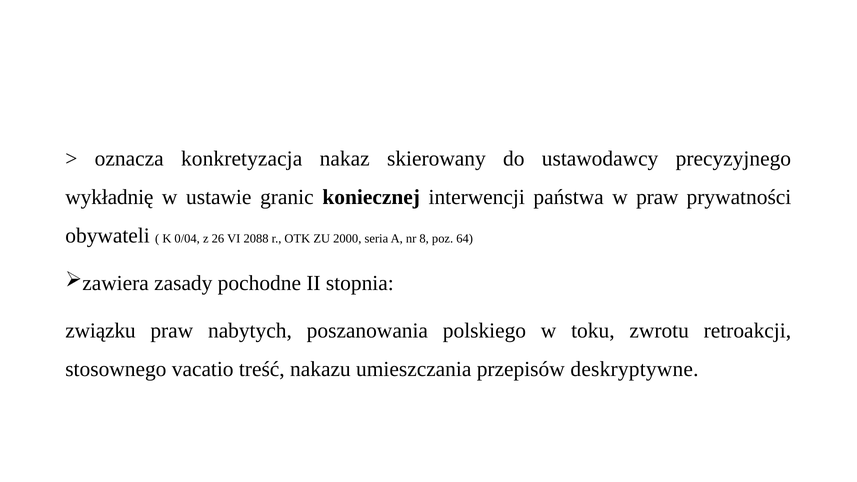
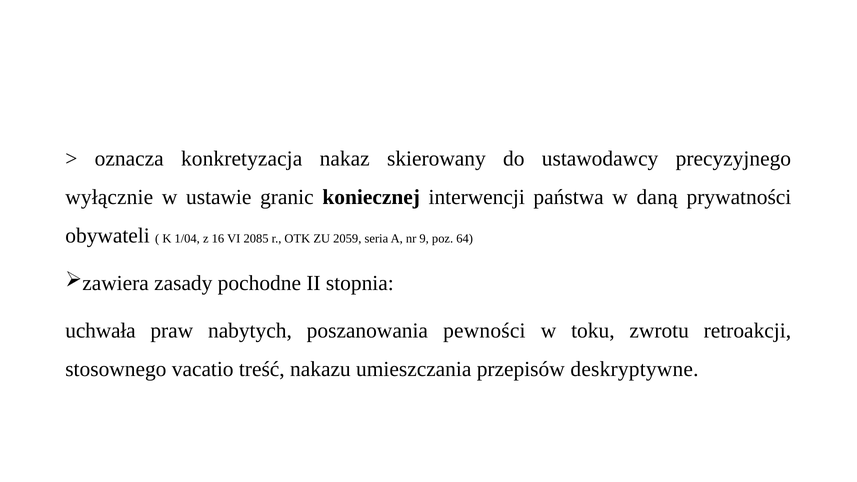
wykładnię: wykładnię -> wyłącznie (109, 197)
w praw: praw -> daną (657, 197)
0/04: 0/04 -> 1/04 (187, 239)
26: 26 -> 16 (218, 239)
2088: 2088 -> 2085 (256, 239)
2000: 2000 -> 2059 (347, 239)
8: 8 -> 9 (424, 239)
związku: związku -> uchwała (101, 331)
polskiego: polskiego -> pewności (484, 331)
